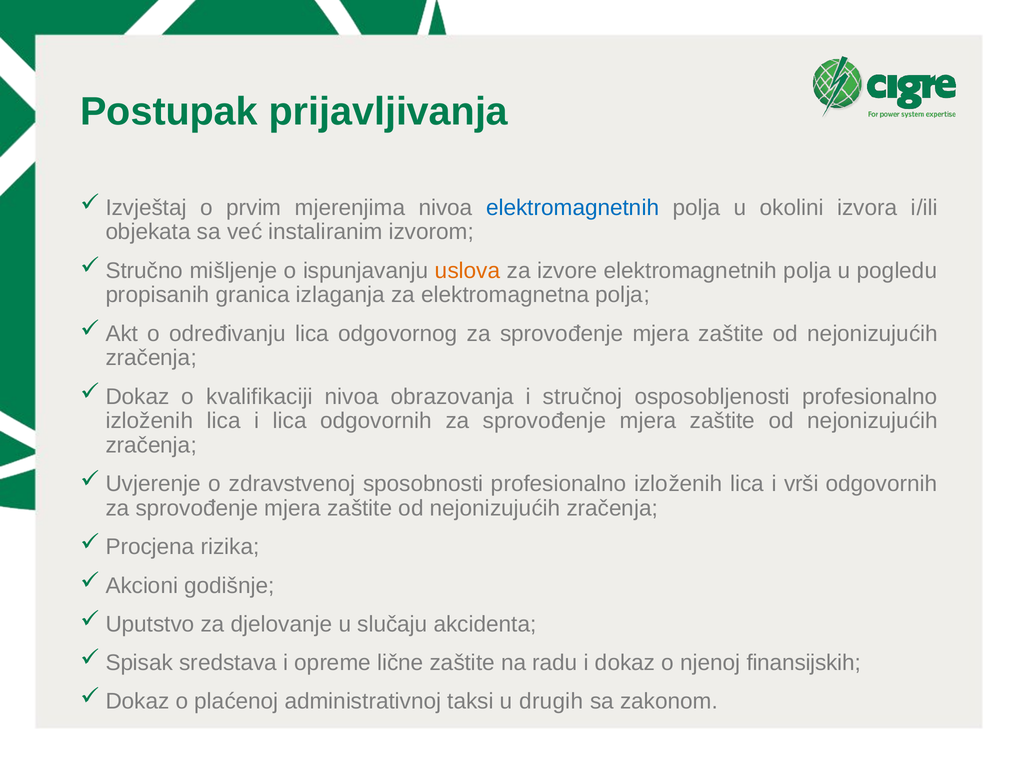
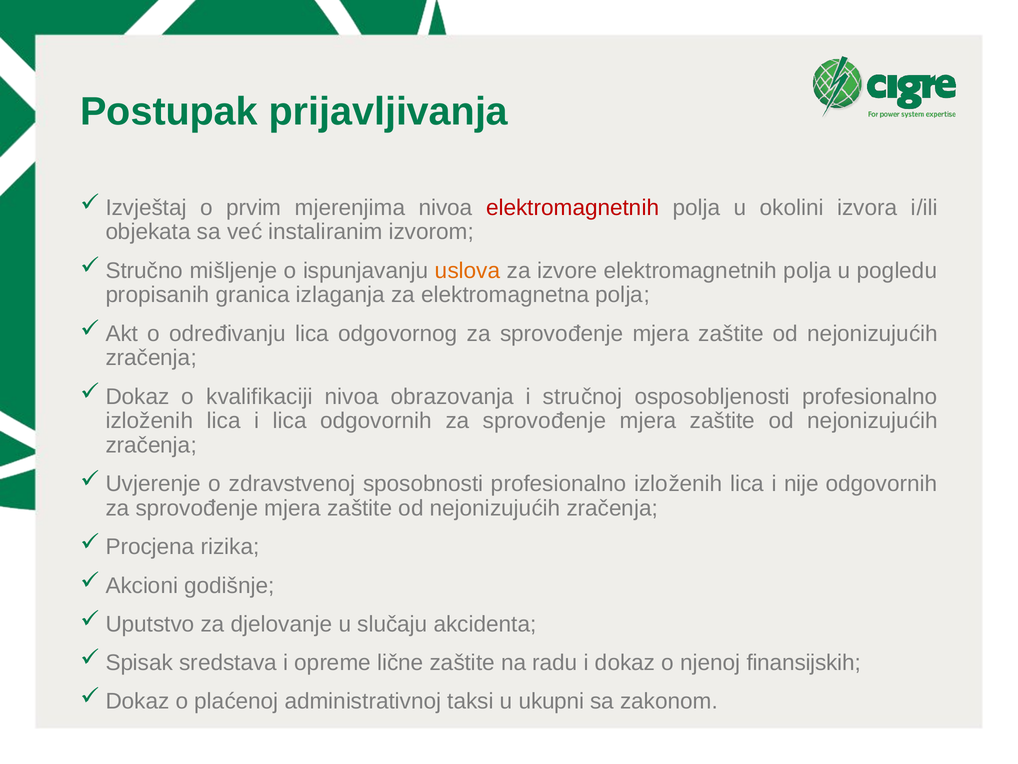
elektromagnetnih colour: blue -> red (573, 207)
vrši: vrši -> nije (801, 484)
drugih: drugih -> ukupni (551, 701)
